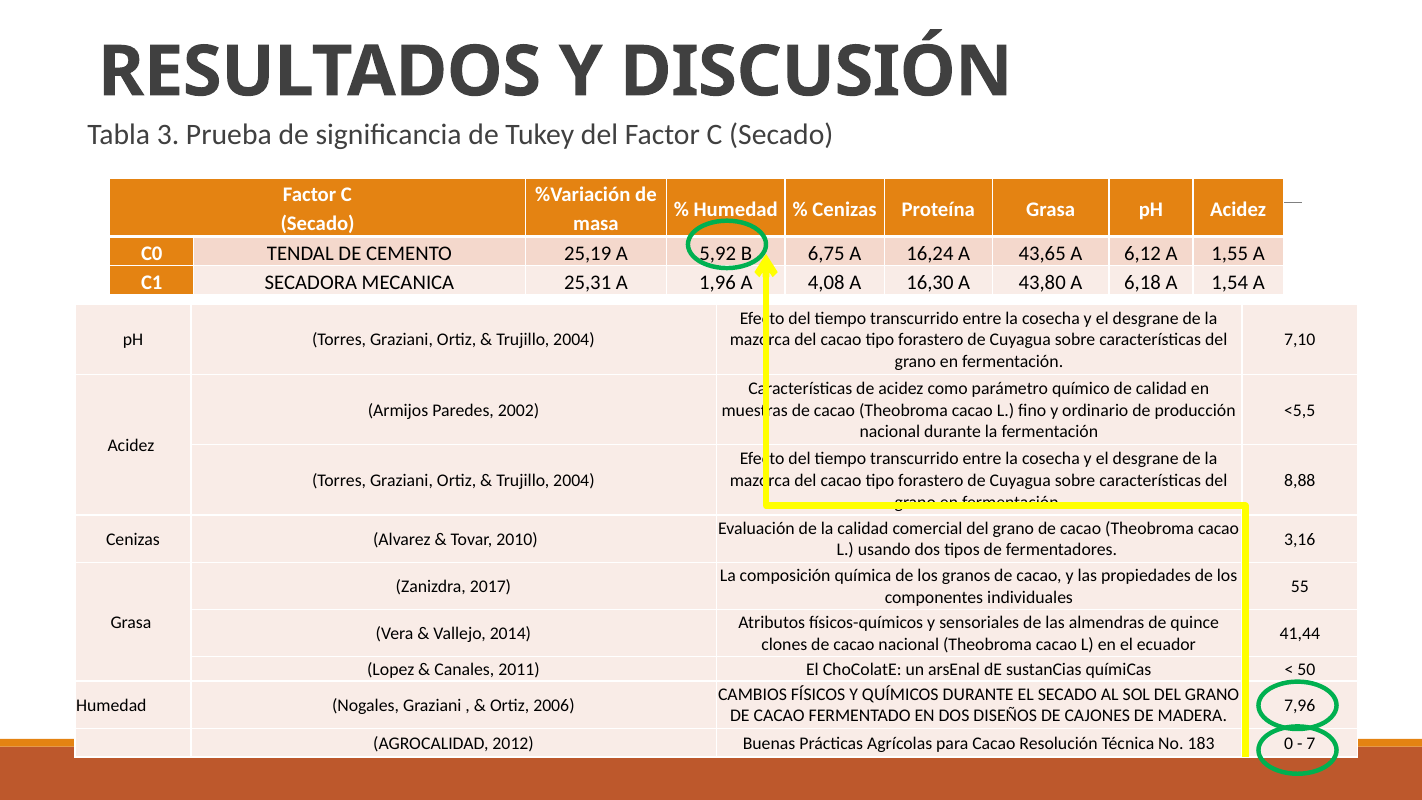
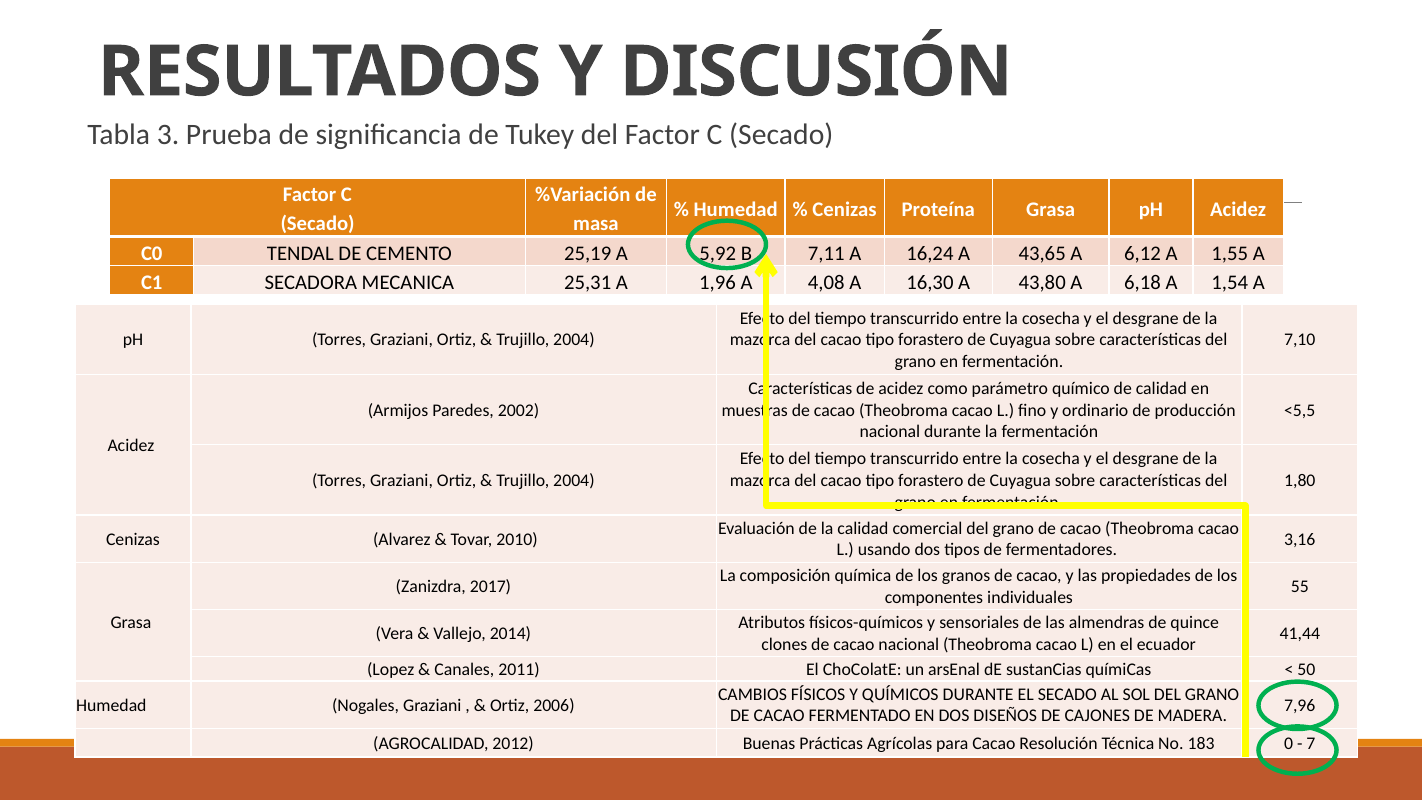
6,75: 6,75 -> 7,11 (826, 253)
8,88: 8,88 -> 1,80 (1300, 480)
